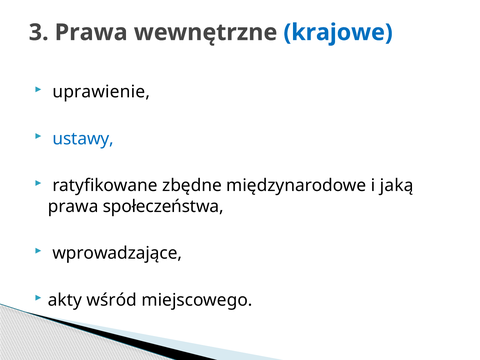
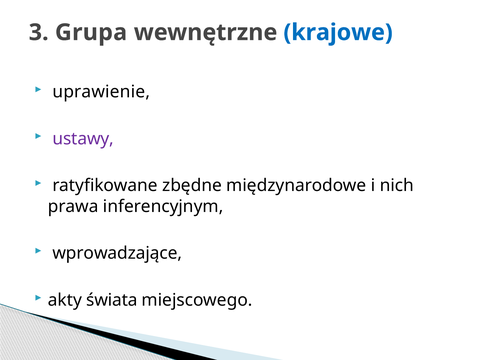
3 Prawa: Prawa -> Grupa (91, 32)
ustawy colour: blue -> purple (83, 139)
jaką: jaką -> nich (397, 186)
społeczeństwa: społeczeństwa -> inferencyjnym (163, 206)
wśród: wśród -> świata (112, 300)
